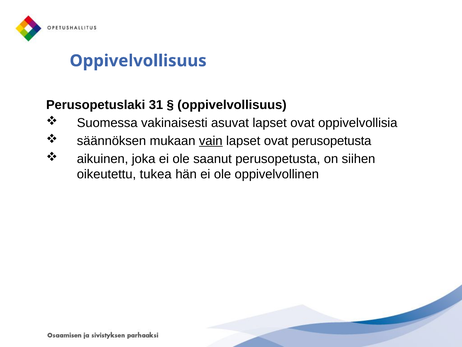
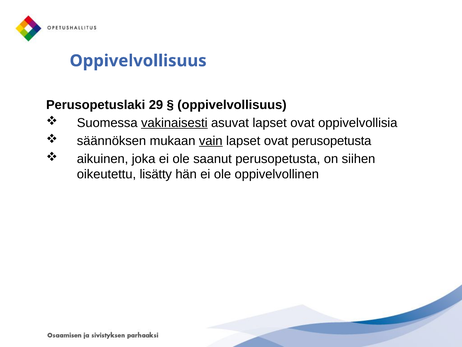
31: 31 -> 29 (156, 105)
vakinaisesti underline: none -> present (174, 123)
tukea: tukea -> lisätty (156, 174)
